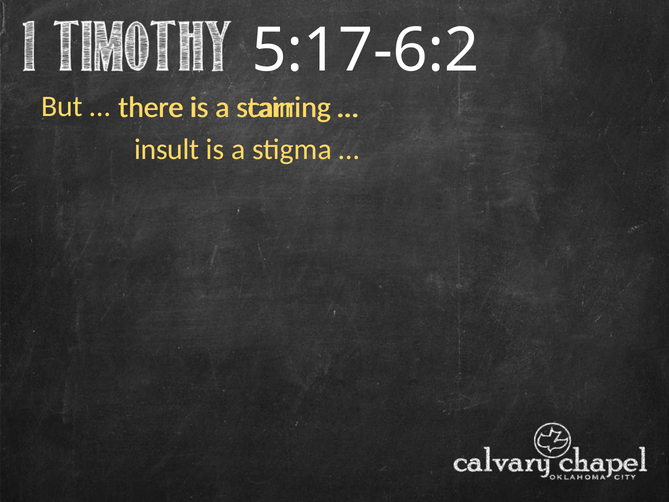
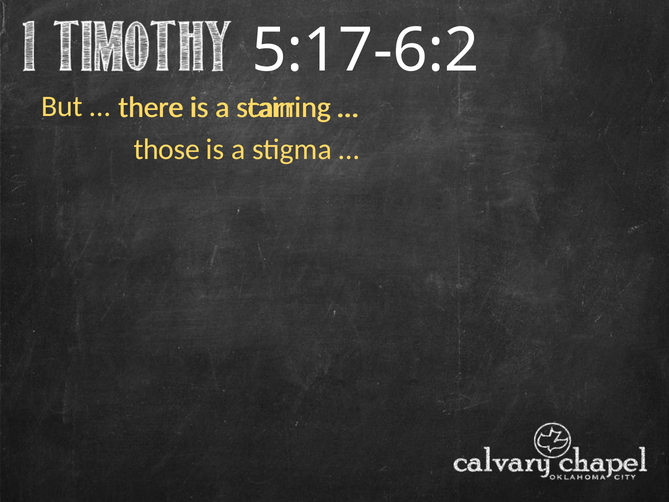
insult: insult -> those (167, 149)
